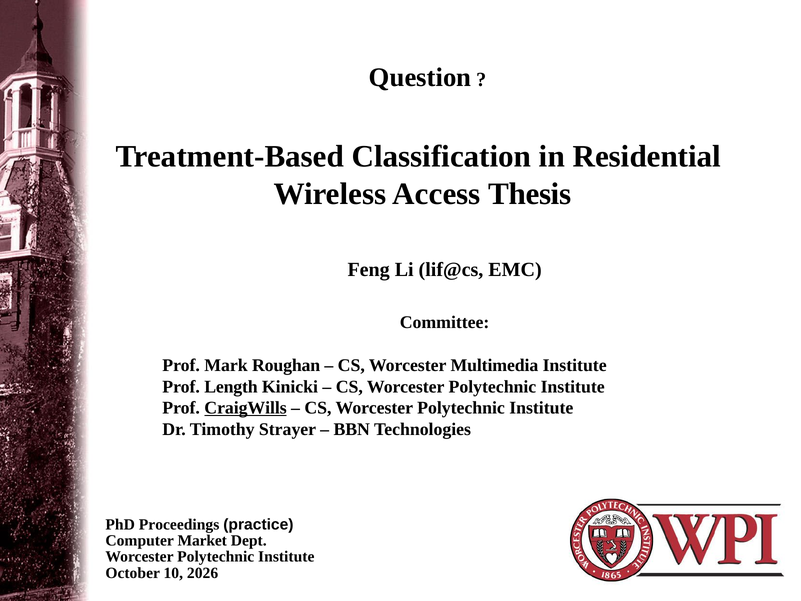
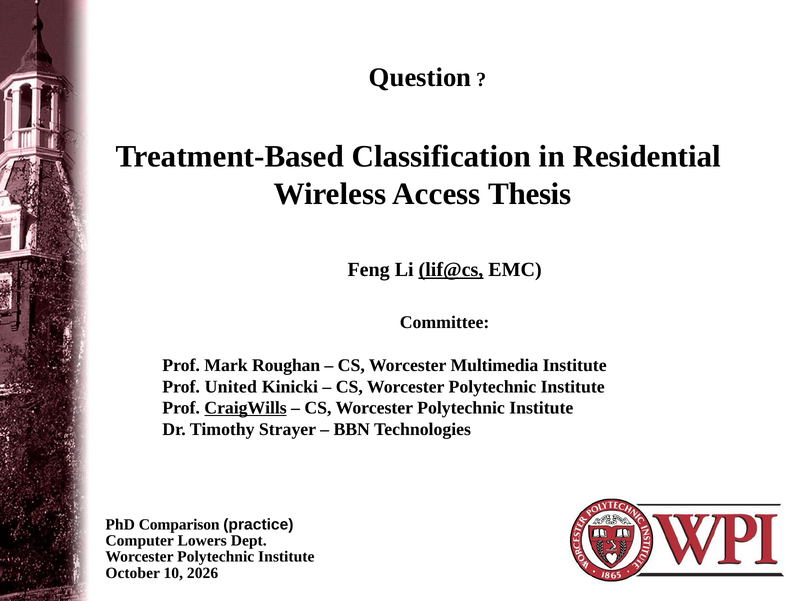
lif@cs underline: none -> present (451, 270)
Length: Length -> United (231, 386)
Proceedings: Proceedings -> Comparison (179, 524)
Market: Market -> Lowers (202, 540)
